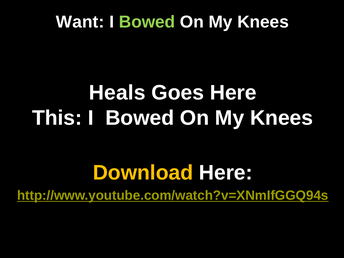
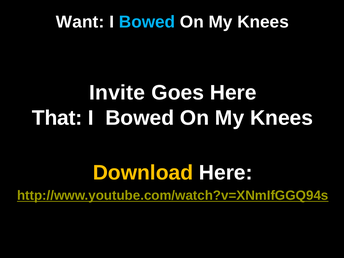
Bowed colour: light green -> light blue (147, 22)
Heals: Heals -> Invite (117, 93)
This: This -> That (57, 118)
